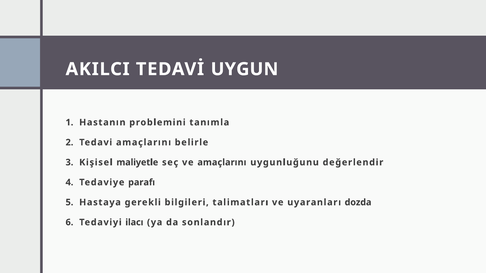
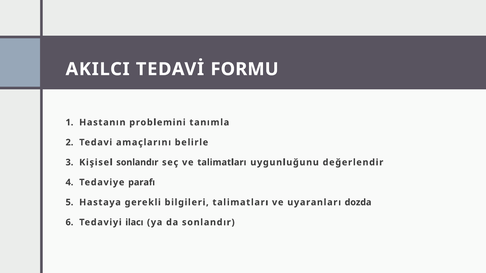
UYGUN: UYGUN -> FORMU (245, 69)
Kişisel maliyetle: maliyetle -> sonlandır (137, 163)
ve amaçlarını: amaçlarını -> talimatları (222, 163)
